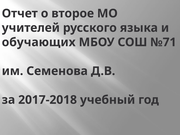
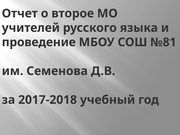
обучающих: обучающих -> проведение (39, 42)
№71: №71 -> №81 (163, 42)
